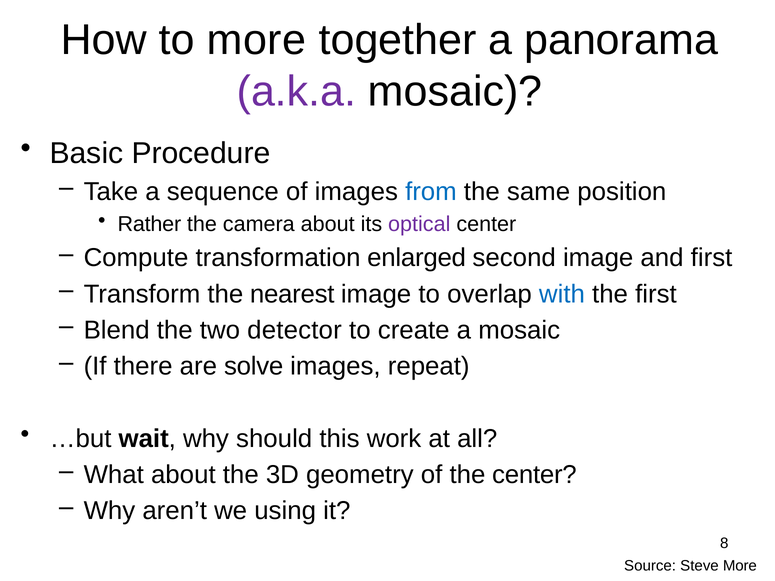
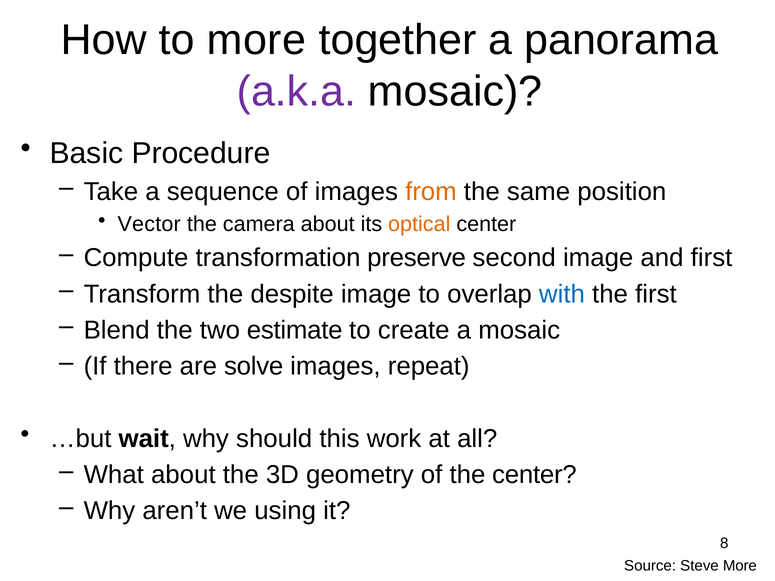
from colour: blue -> orange (431, 192)
Rather: Rather -> Vector (149, 224)
optical colour: purple -> orange (419, 224)
enlarged: enlarged -> preserve (417, 258)
nearest: nearest -> despite (292, 294)
detector: detector -> estimate (295, 330)
